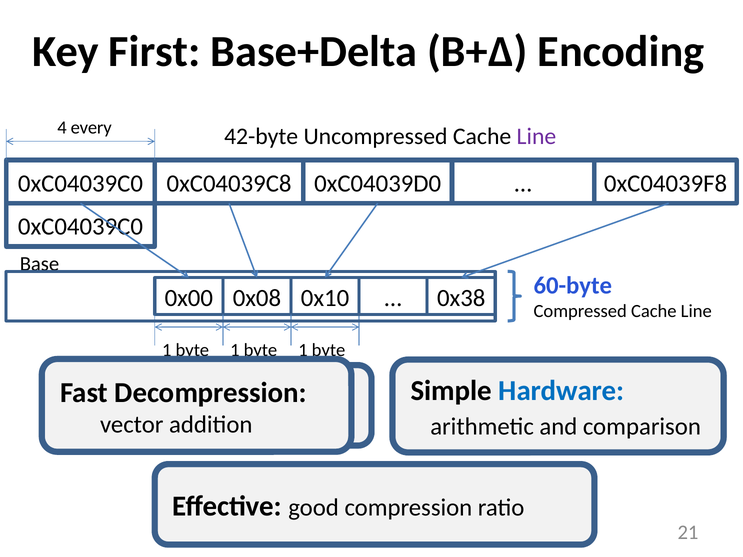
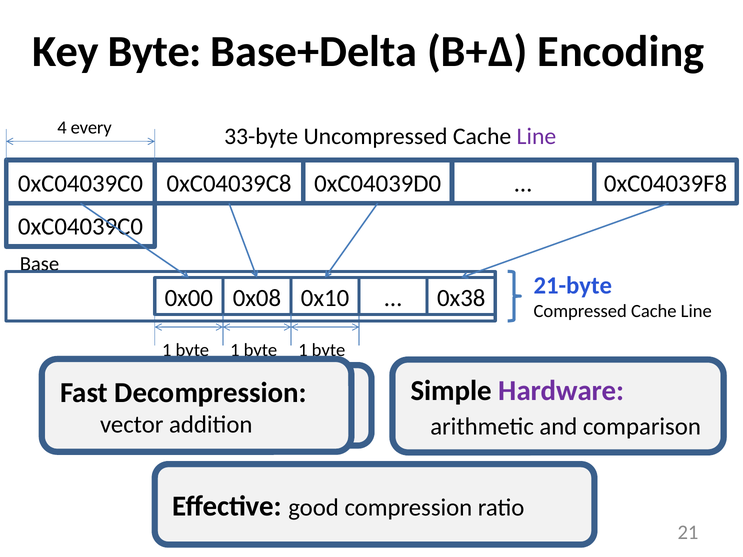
Key First: First -> Byte (155, 52)
42-byte: 42-byte -> 33-byte (261, 136)
60-byte: 60-byte -> 21-byte (573, 286)
Hardware colour: blue -> purple (561, 391)
